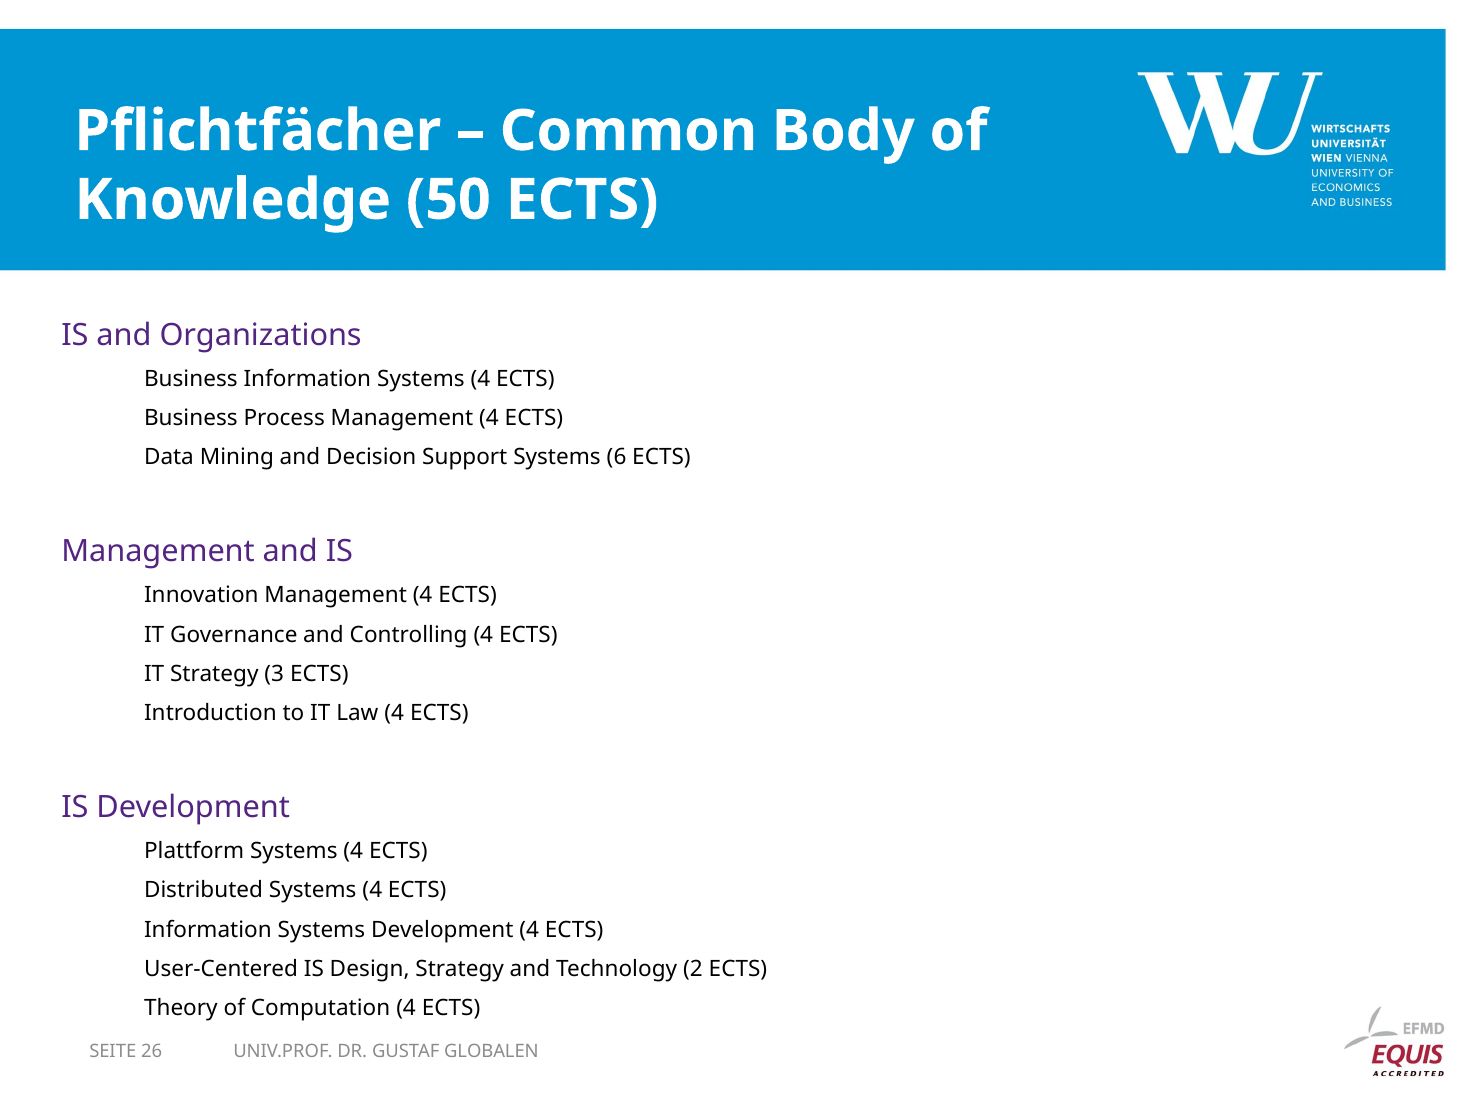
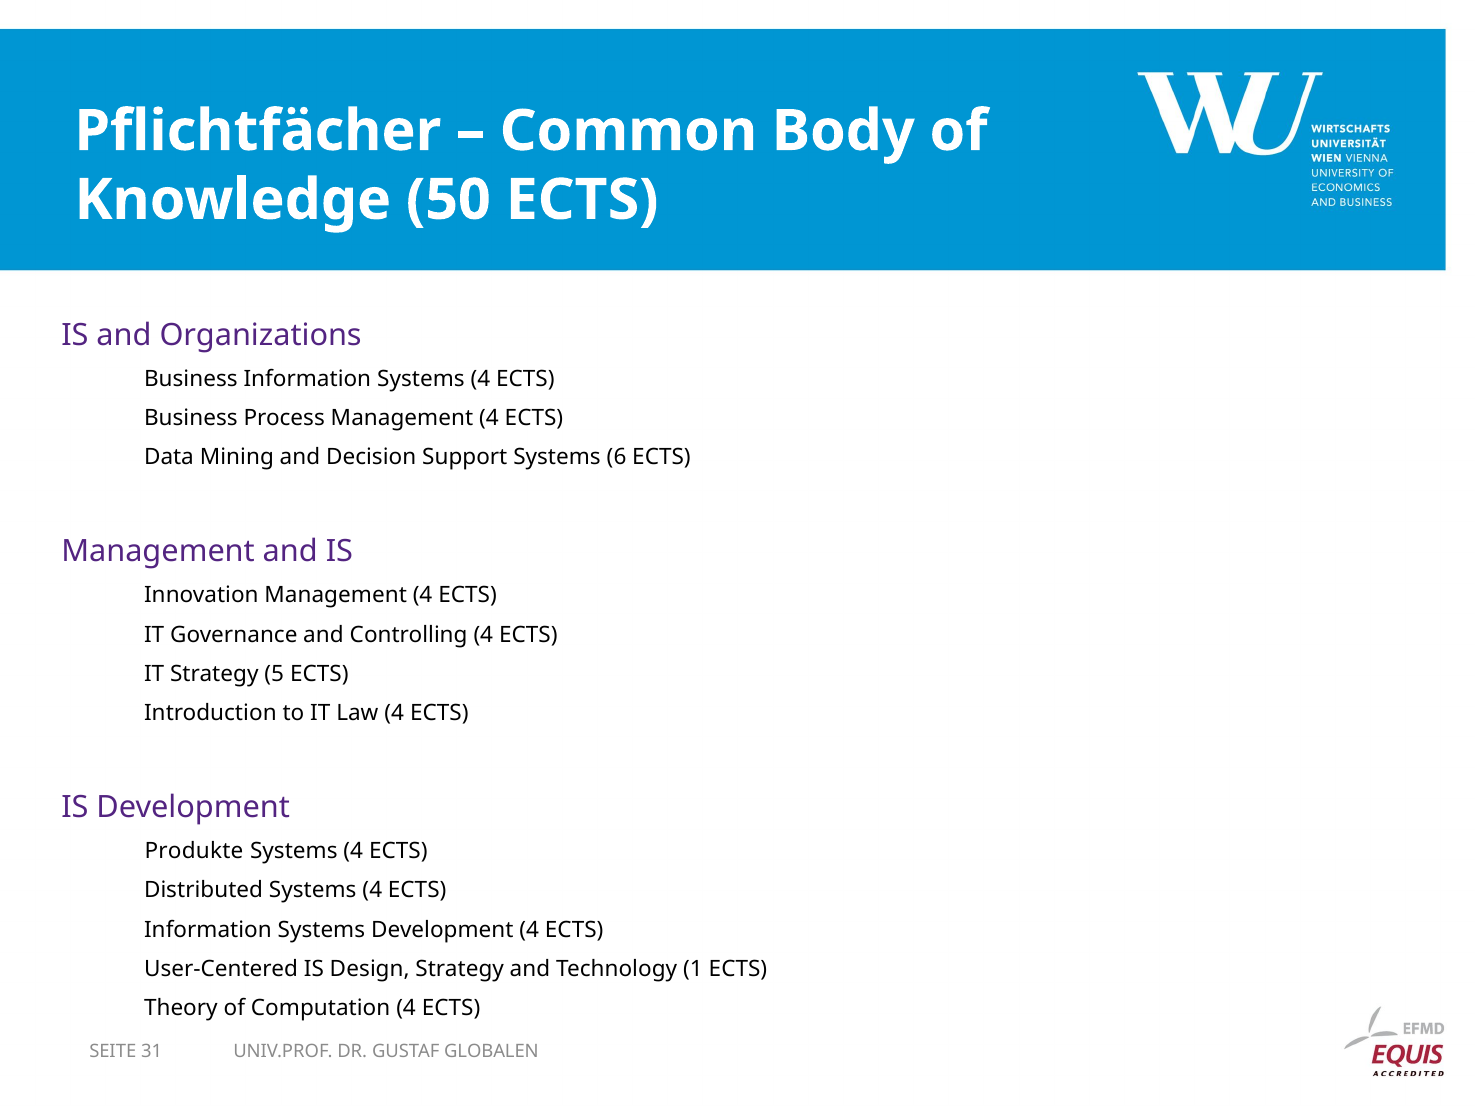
3: 3 -> 5 (274, 674)
Plattform: Plattform -> Produkte (194, 851)
2: 2 -> 1 (693, 969)
26: 26 -> 31 (152, 1052)
